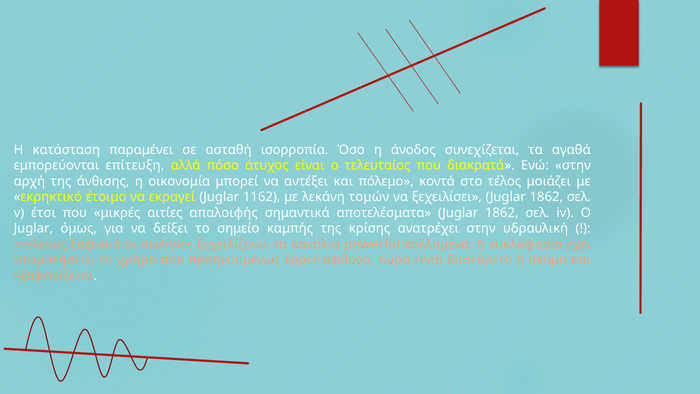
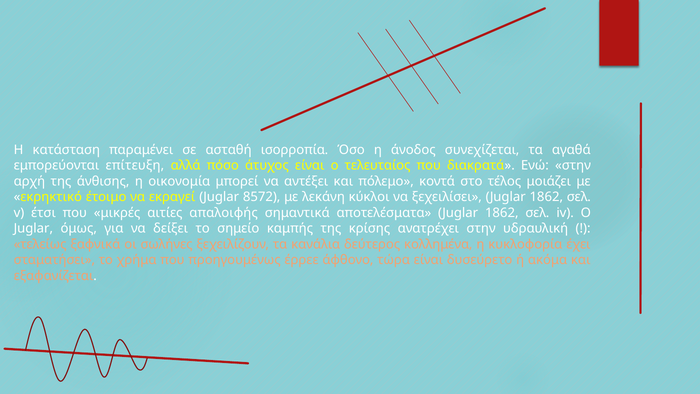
1162: 1162 -> 8572 (262, 197)
τομών: τομών -> κύκλοι (369, 197)
powerful: powerful -> δεύτερος (372, 244)
